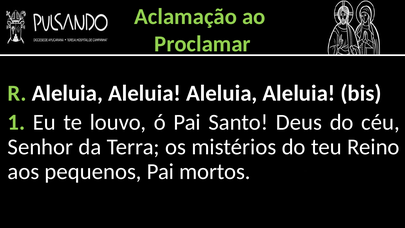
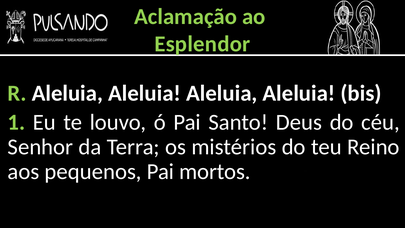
Proclamar: Proclamar -> Esplendor (202, 44)
